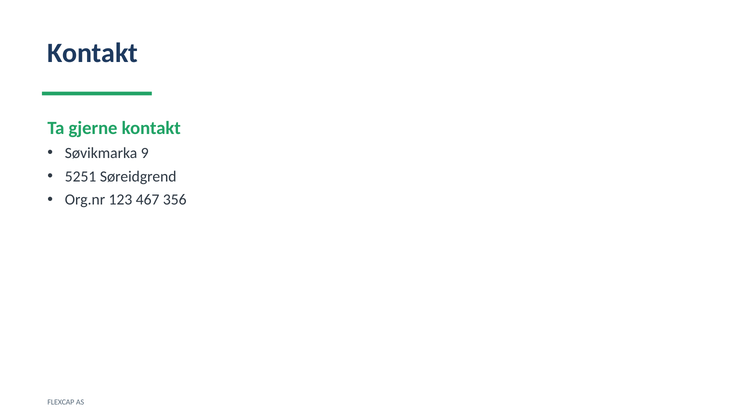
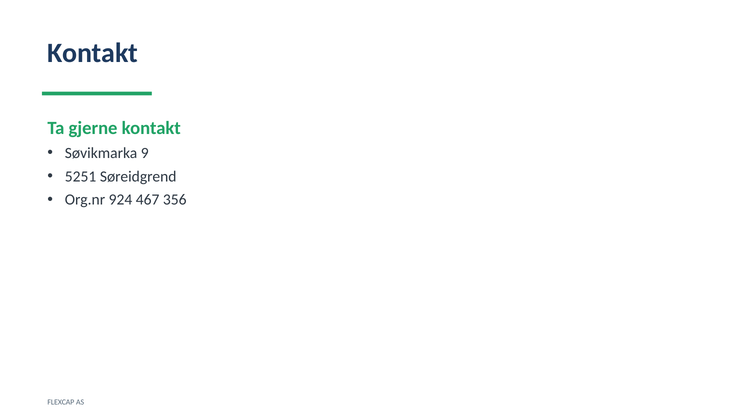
123: 123 -> 924 (120, 200)
